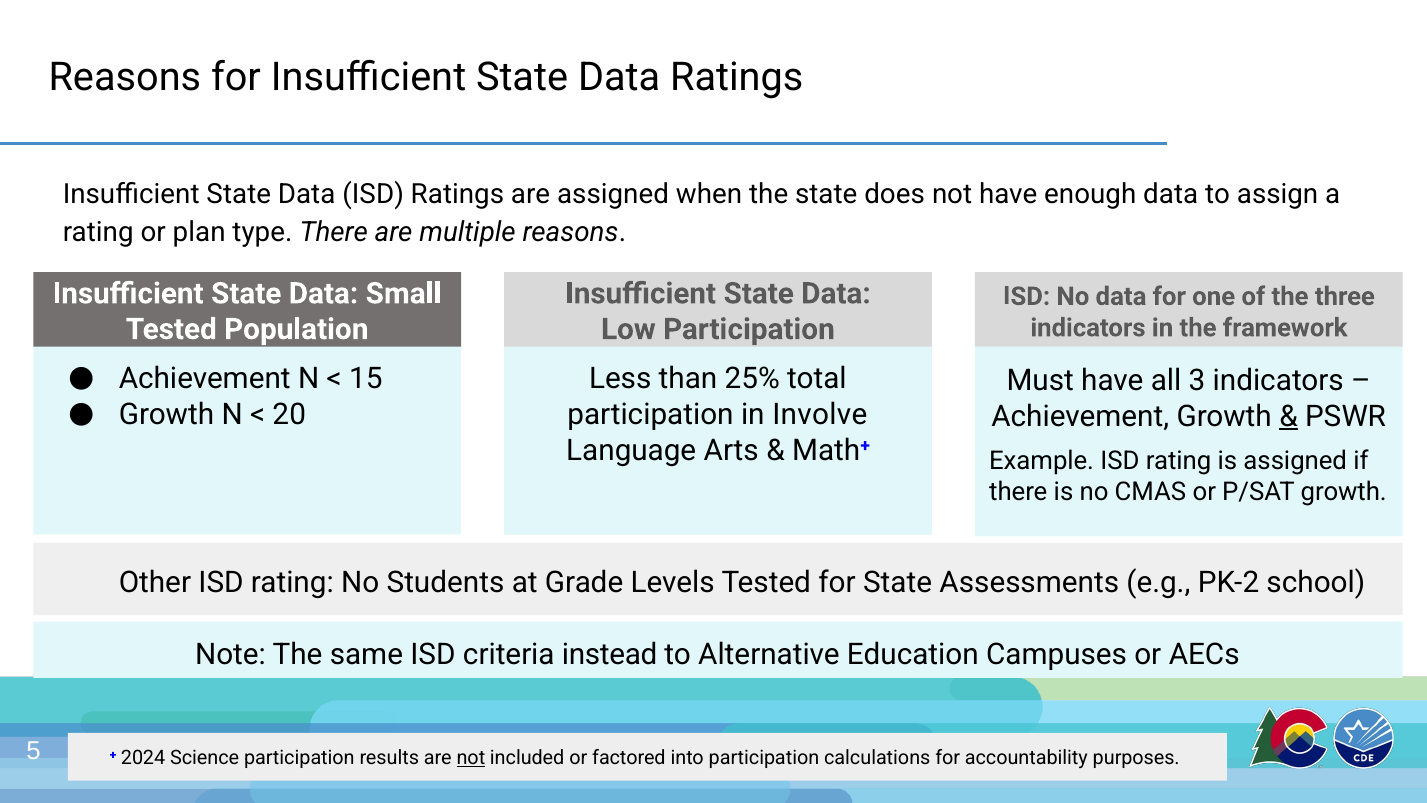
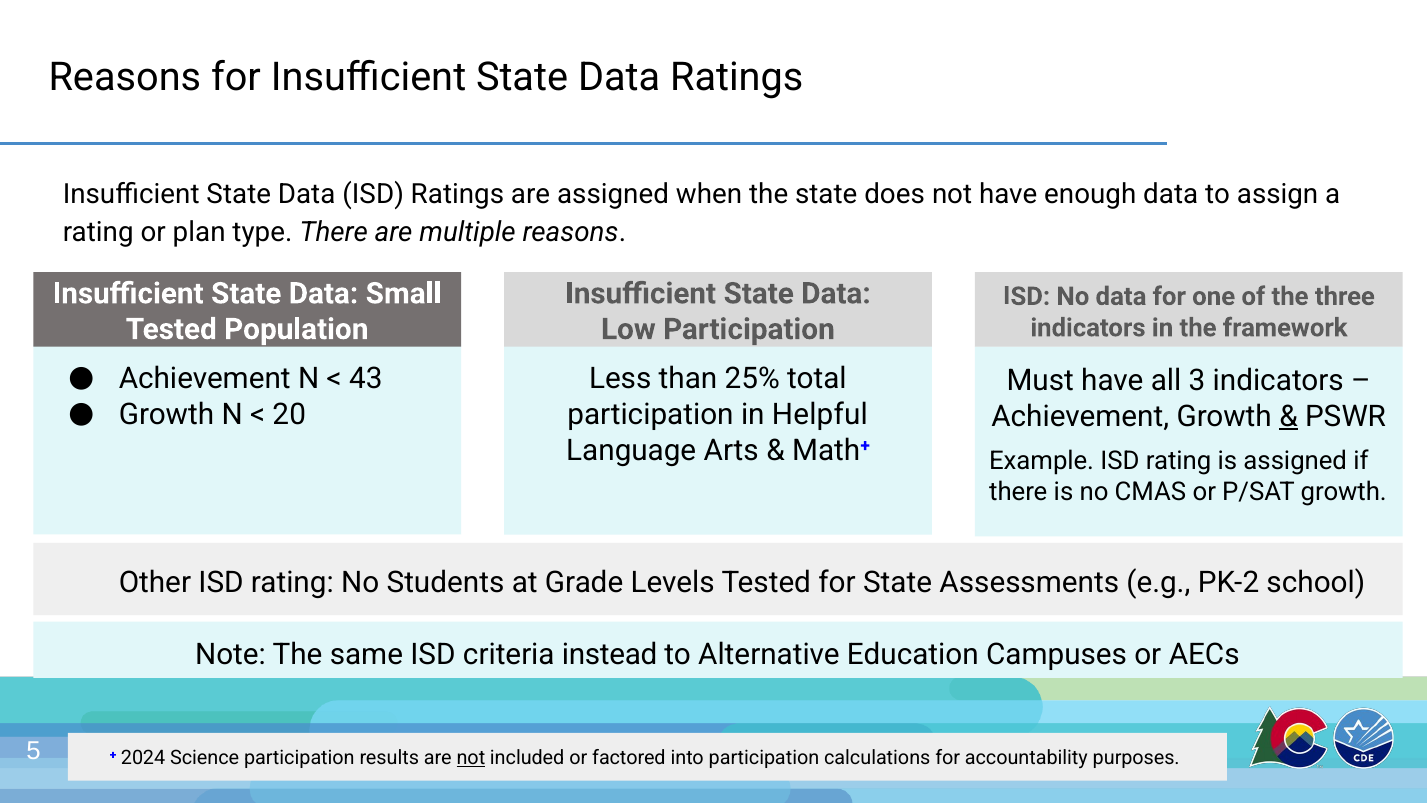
15: 15 -> 43 (366, 379)
Involve: Involve -> Helpful (820, 415)
